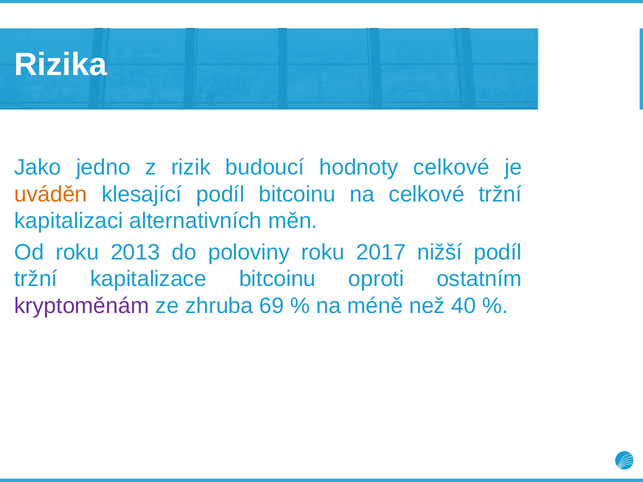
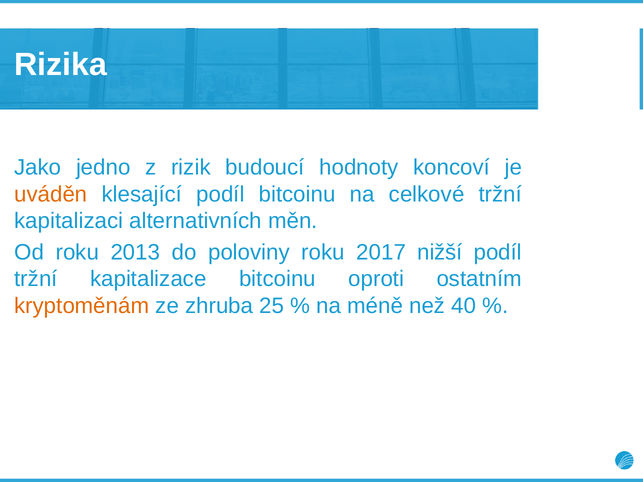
hodnoty celkové: celkové -> koncoví (452, 168)
kryptoměnám colour: purple -> orange (82, 306)
69: 69 -> 25 (272, 306)
